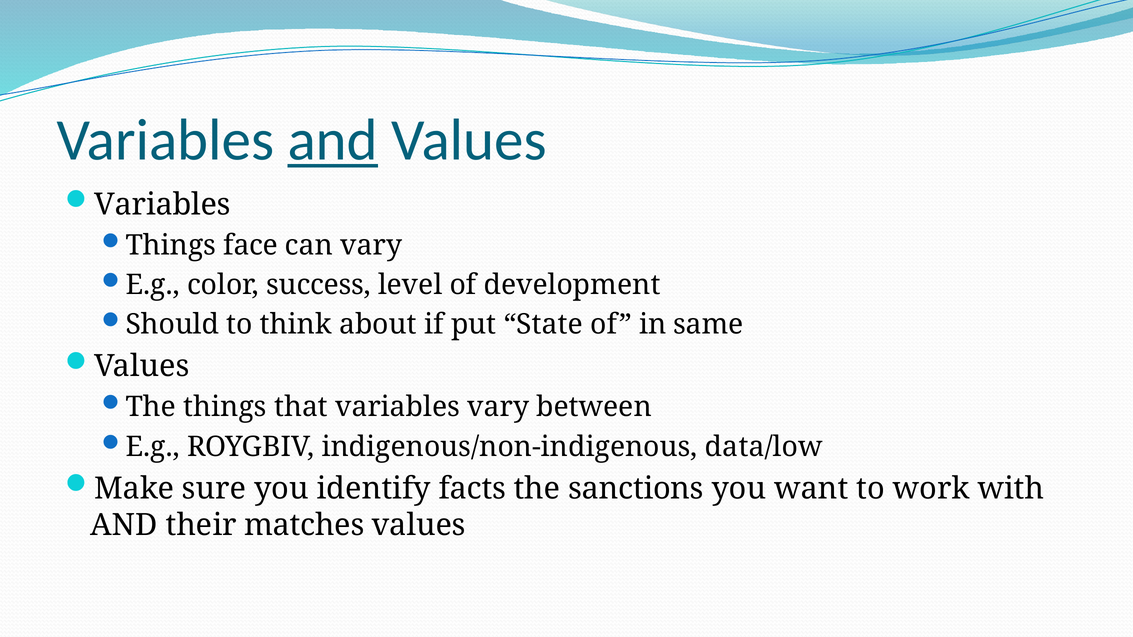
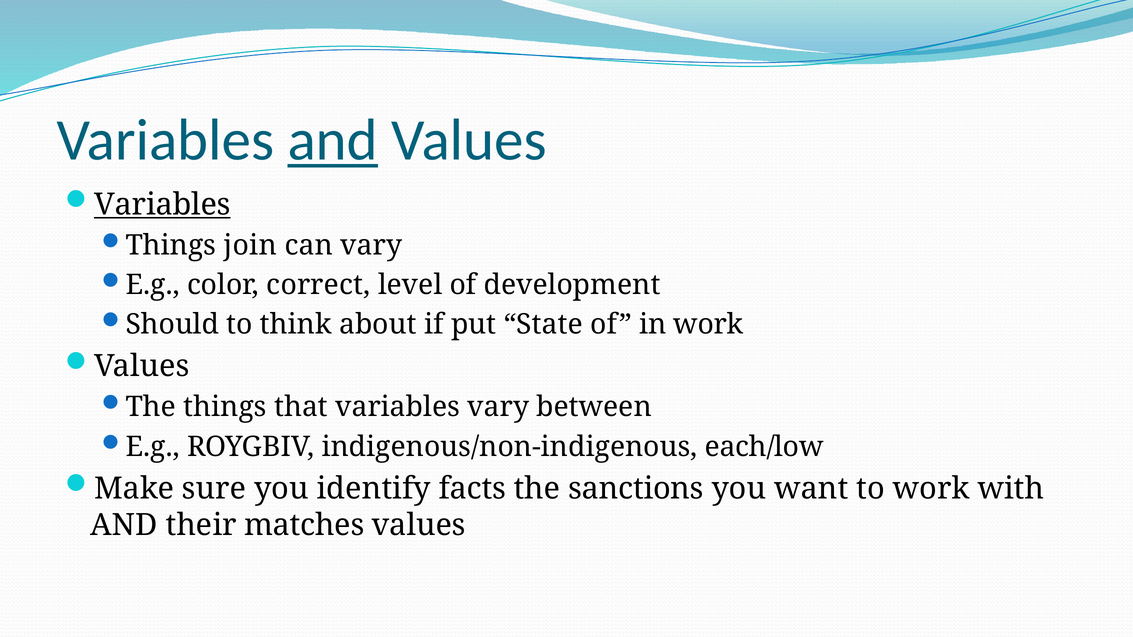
Variables underline: none -> present (162, 205)
face: face -> join (250, 245)
success: success -> correct (318, 285)
in same: same -> work (708, 325)
data/low: data/low -> each/low (764, 447)
